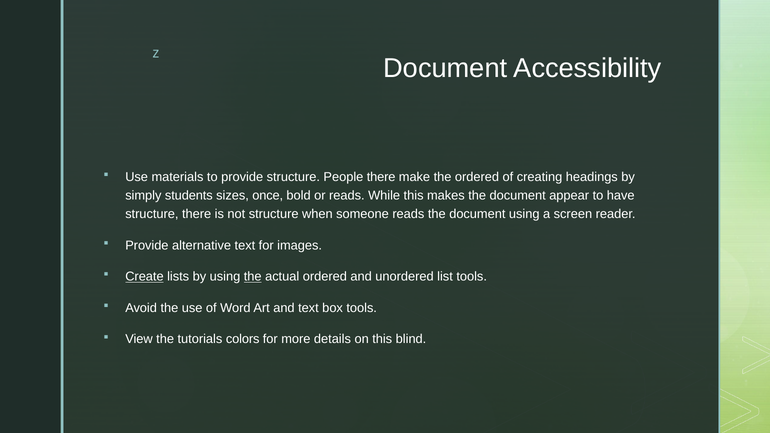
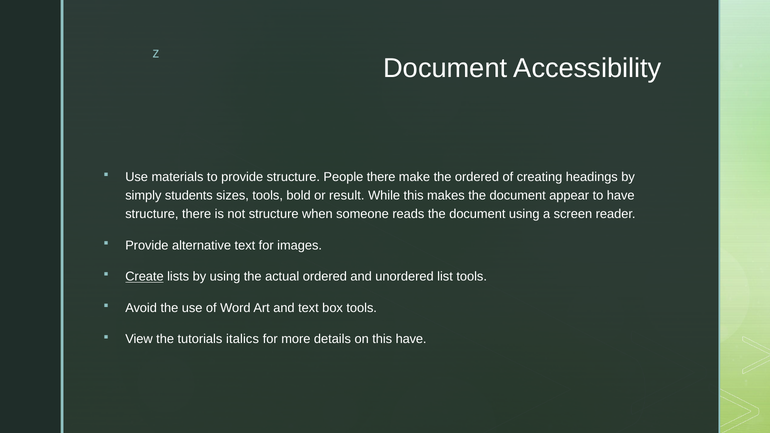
sizes once: once -> tools (268, 196)
or reads: reads -> result (347, 196)
the underline: present -> none (253, 277)
colors: colors -> italics (243, 339)
this blind: blind -> have (411, 339)
